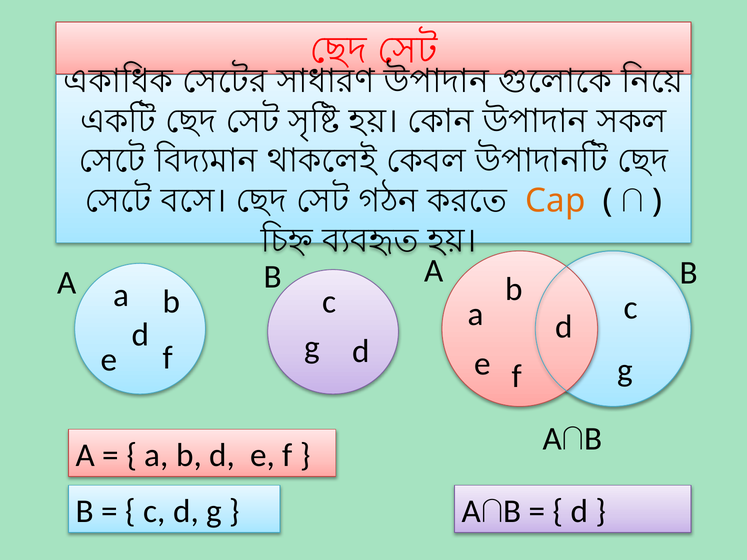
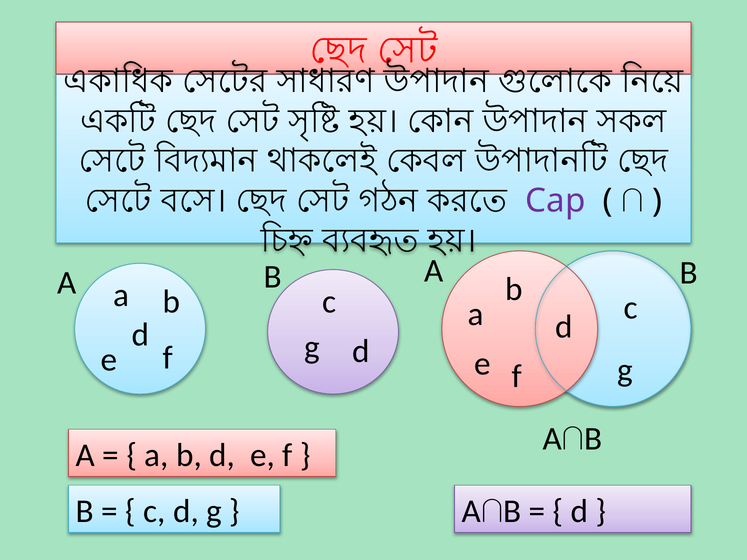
Cap colour: orange -> purple (555, 201)
